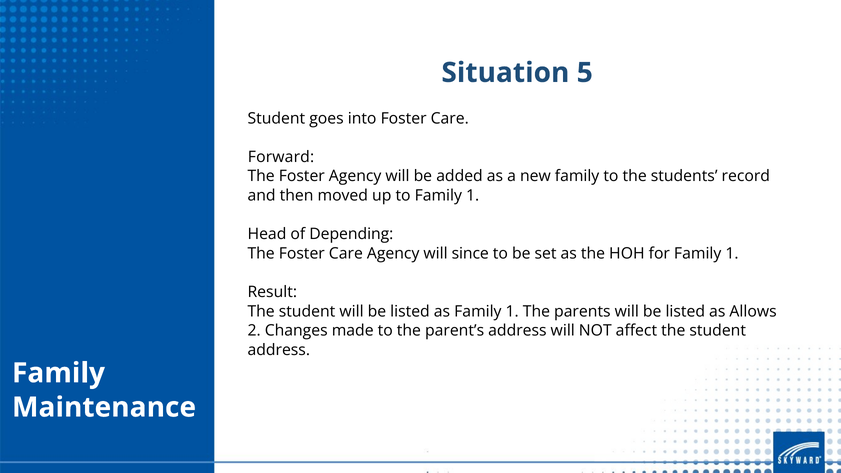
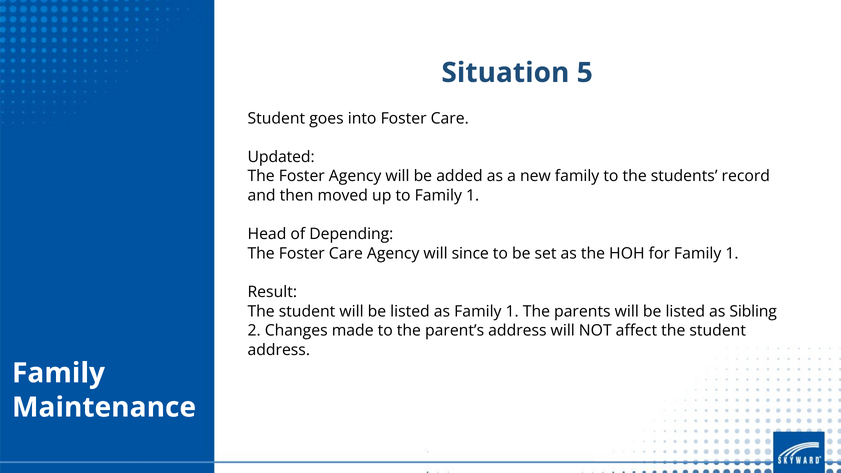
Forward: Forward -> Updated (281, 157)
Allows: Allows -> Sibling (753, 311)
